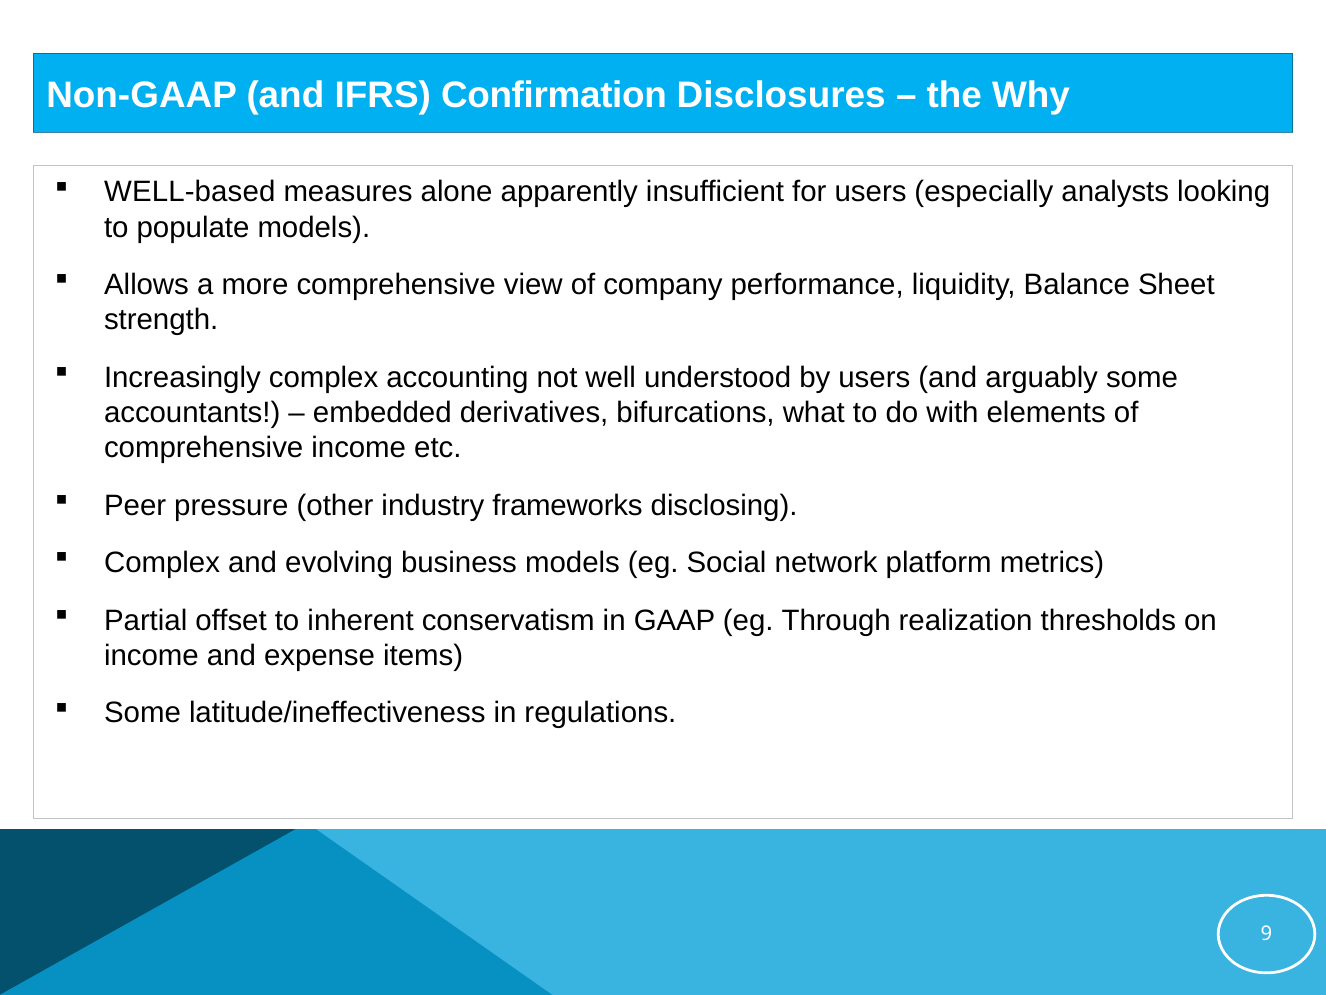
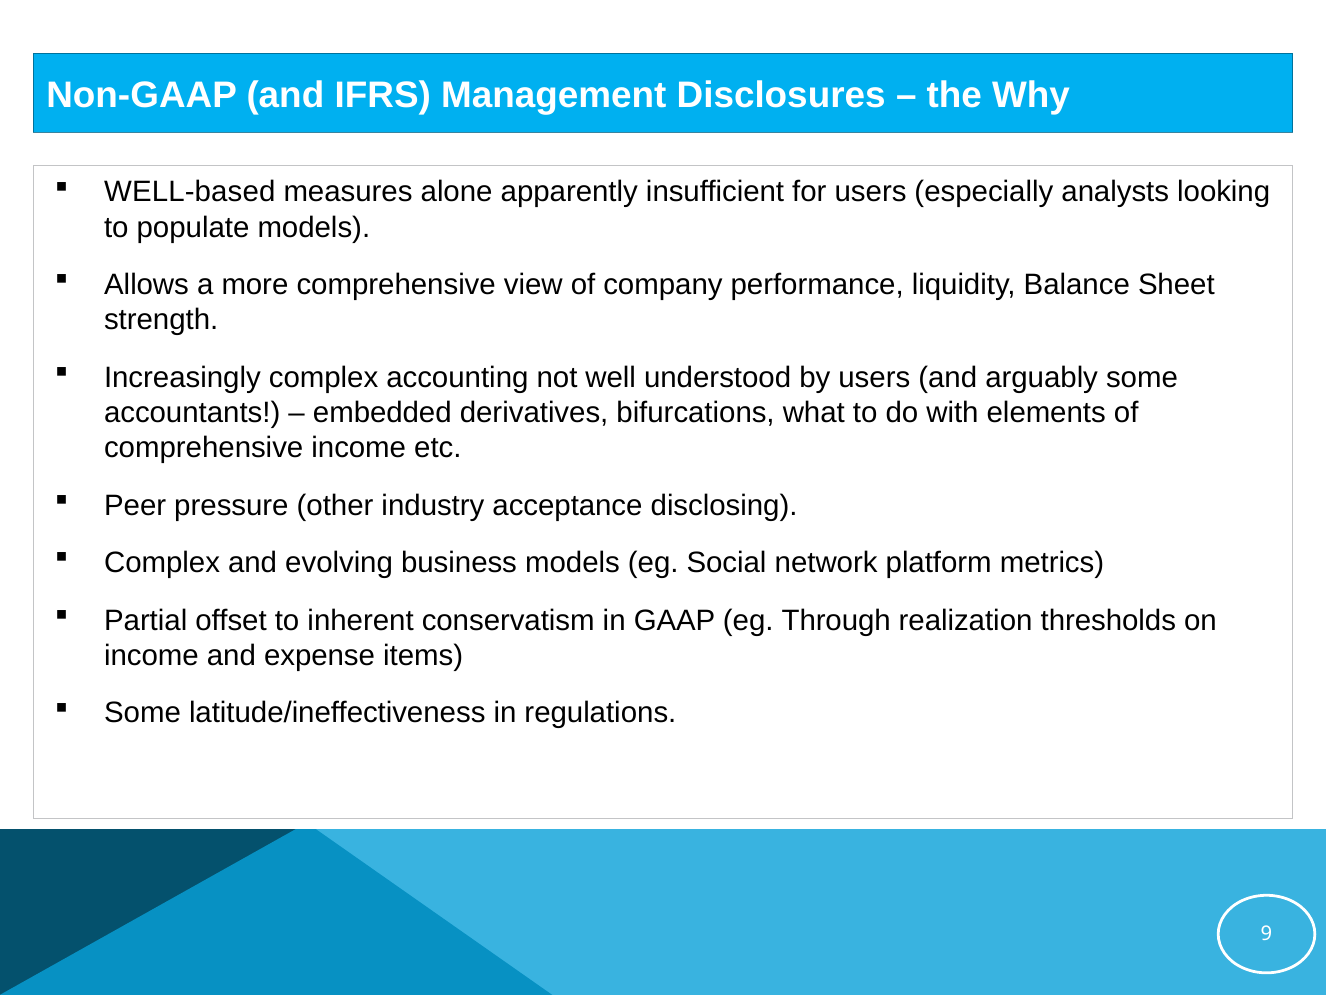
Confirmation: Confirmation -> Management (554, 95)
frameworks: frameworks -> acceptance (567, 505)
